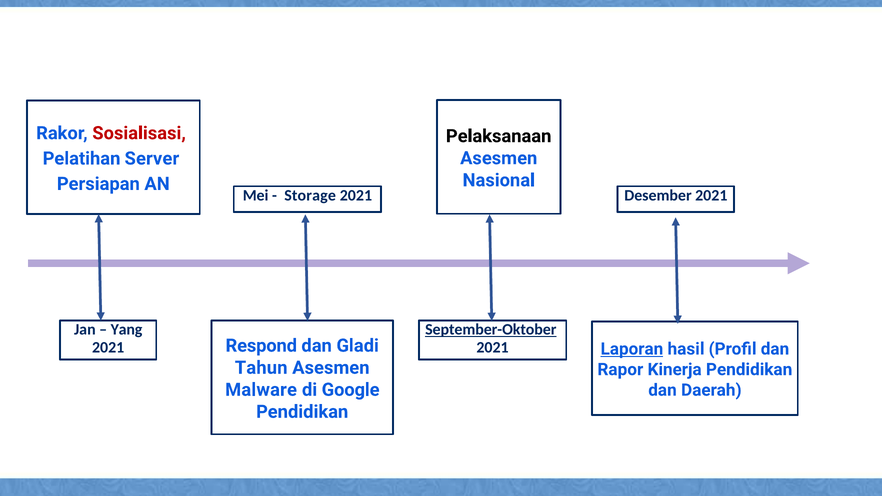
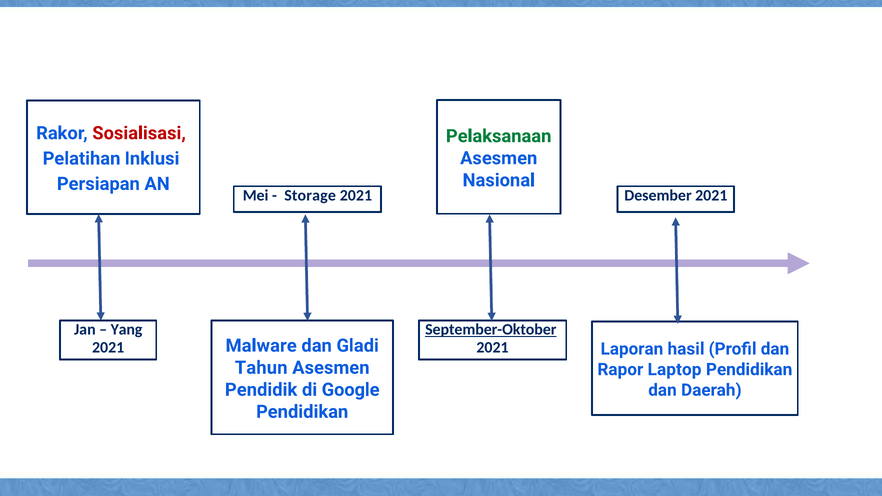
Pelaksanaan colour: black -> green (499, 136)
Server: Server -> Inklusi (152, 159)
Respond: Respond -> Malware (261, 346)
Laporan underline: present -> none (632, 349)
Kinerja: Kinerja -> Laptop (675, 370)
Malware: Malware -> Pendidik (261, 390)
